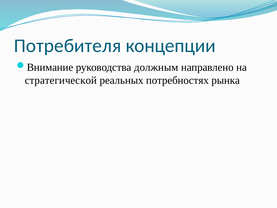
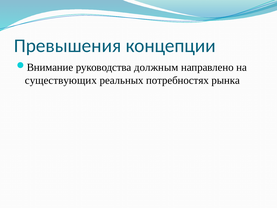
Потребителя: Потребителя -> Превышения (68, 46)
стратегической: стратегической -> существующих (61, 80)
